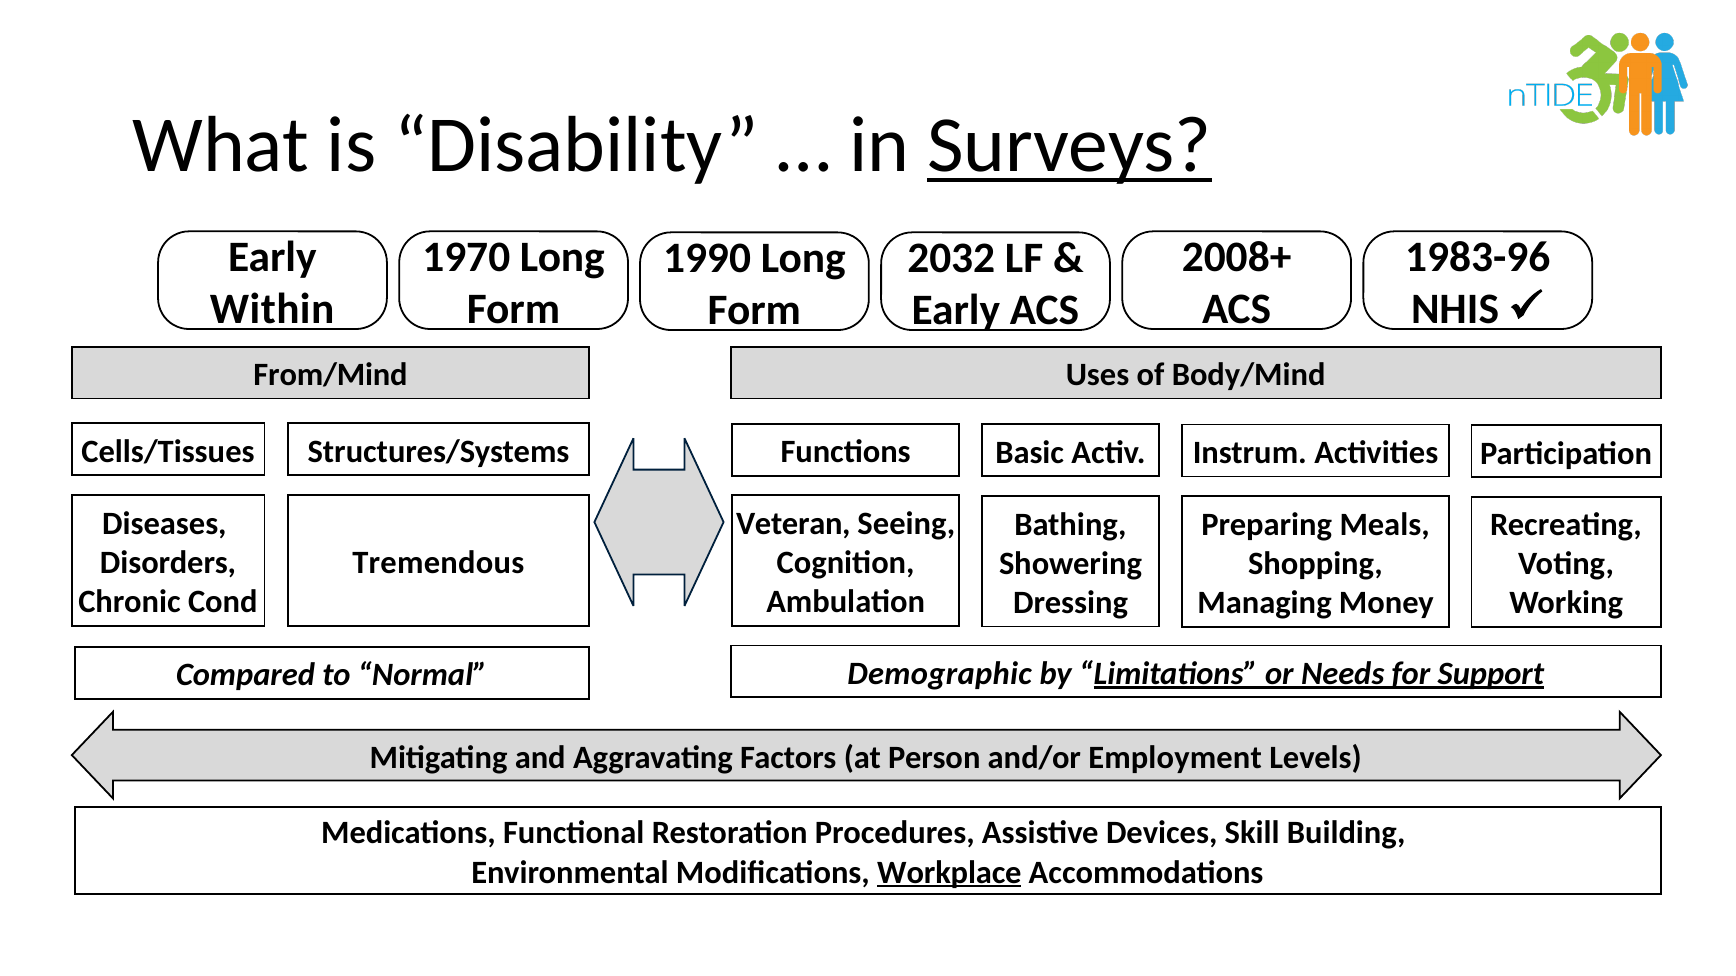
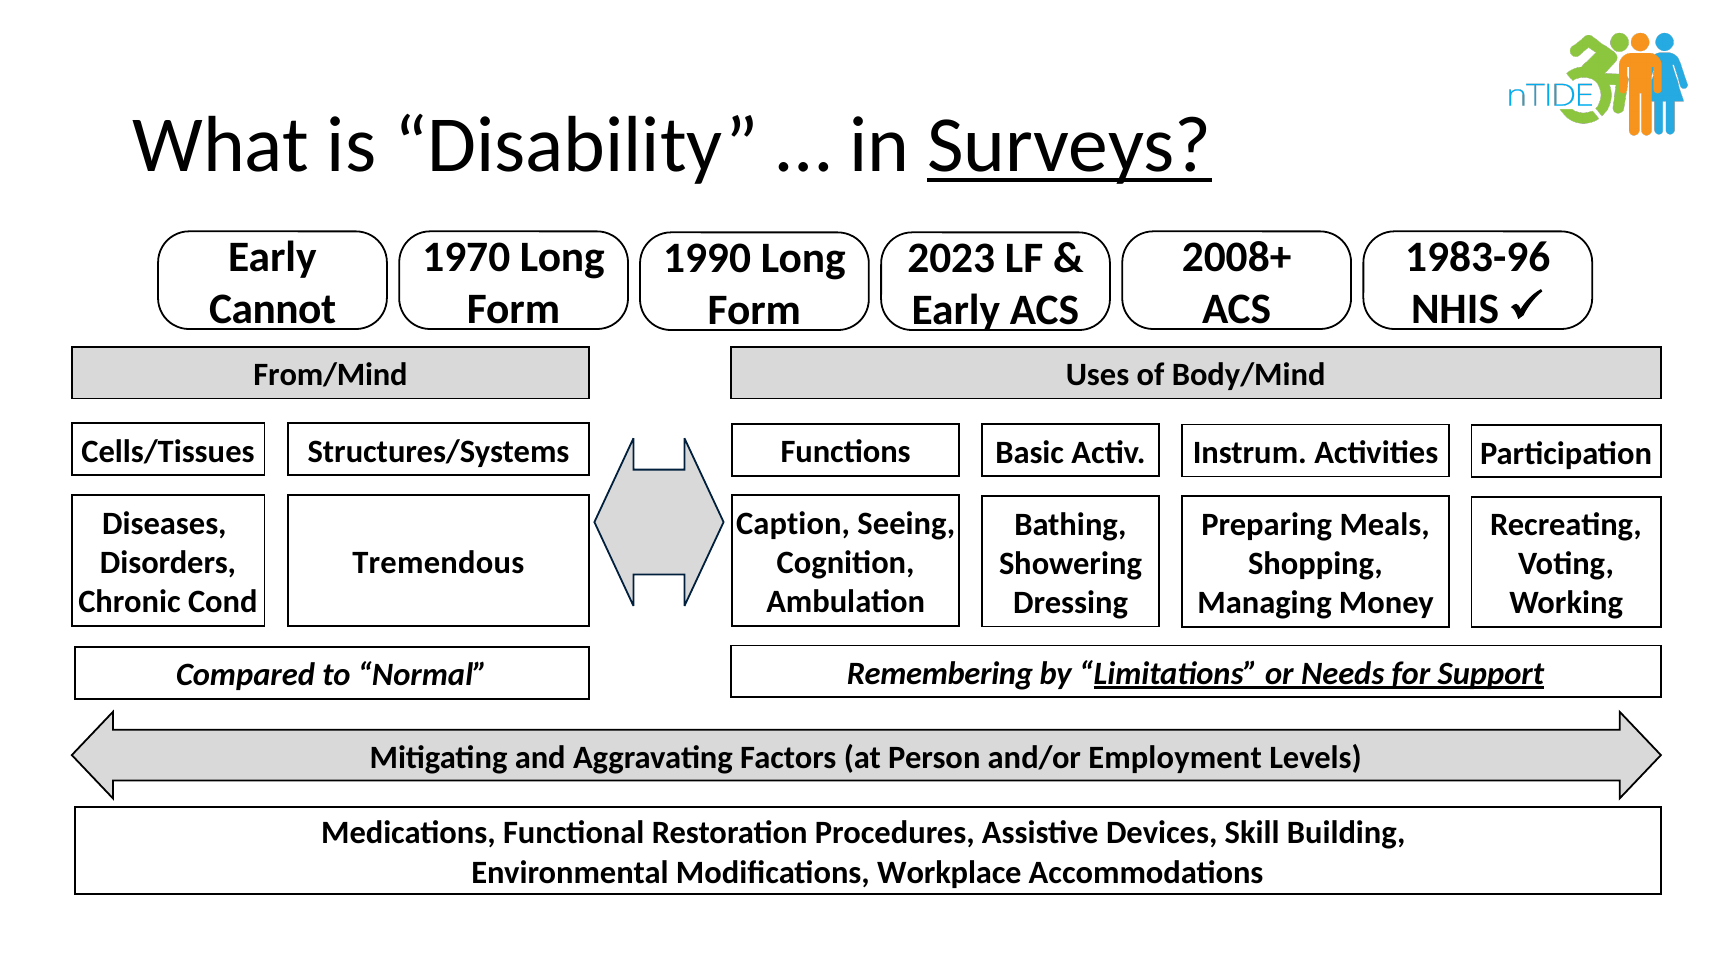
2032: 2032 -> 2023 (951, 258)
Within: Within -> Cannot (273, 309)
Veteran: Veteran -> Caption (793, 524)
Demographic: Demographic -> Remembering (940, 674)
Workplace underline: present -> none (949, 873)
